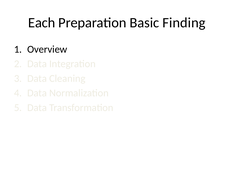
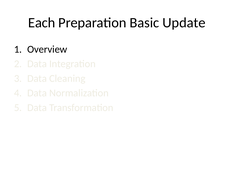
Finding: Finding -> Update (184, 23)
